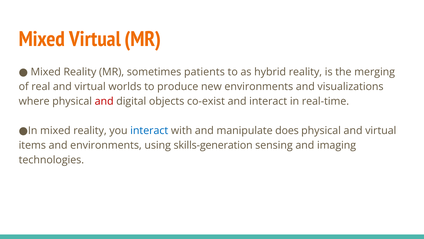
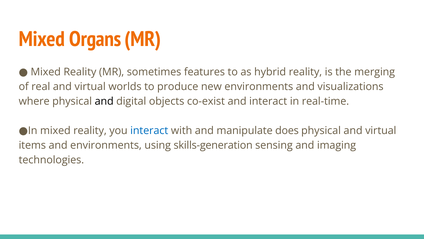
Mixed Virtual: Virtual -> Organs (95, 39)
patients: patients -> features (204, 72)
and colour: red -> black (104, 101)
